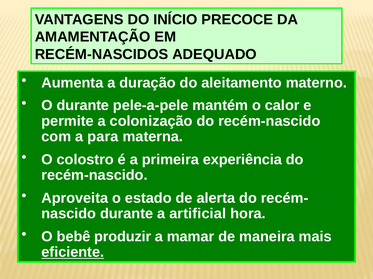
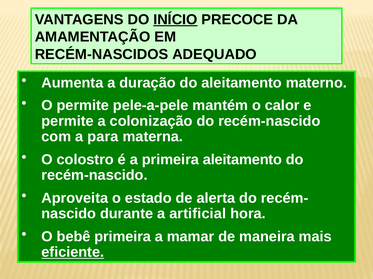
INÍCIO underline: none -> present (175, 20)
O durante: durante -> permite (83, 106)
primeira experiência: experiência -> aleitamento (242, 160)
bebê produzir: produzir -> primeira (123, 237)
